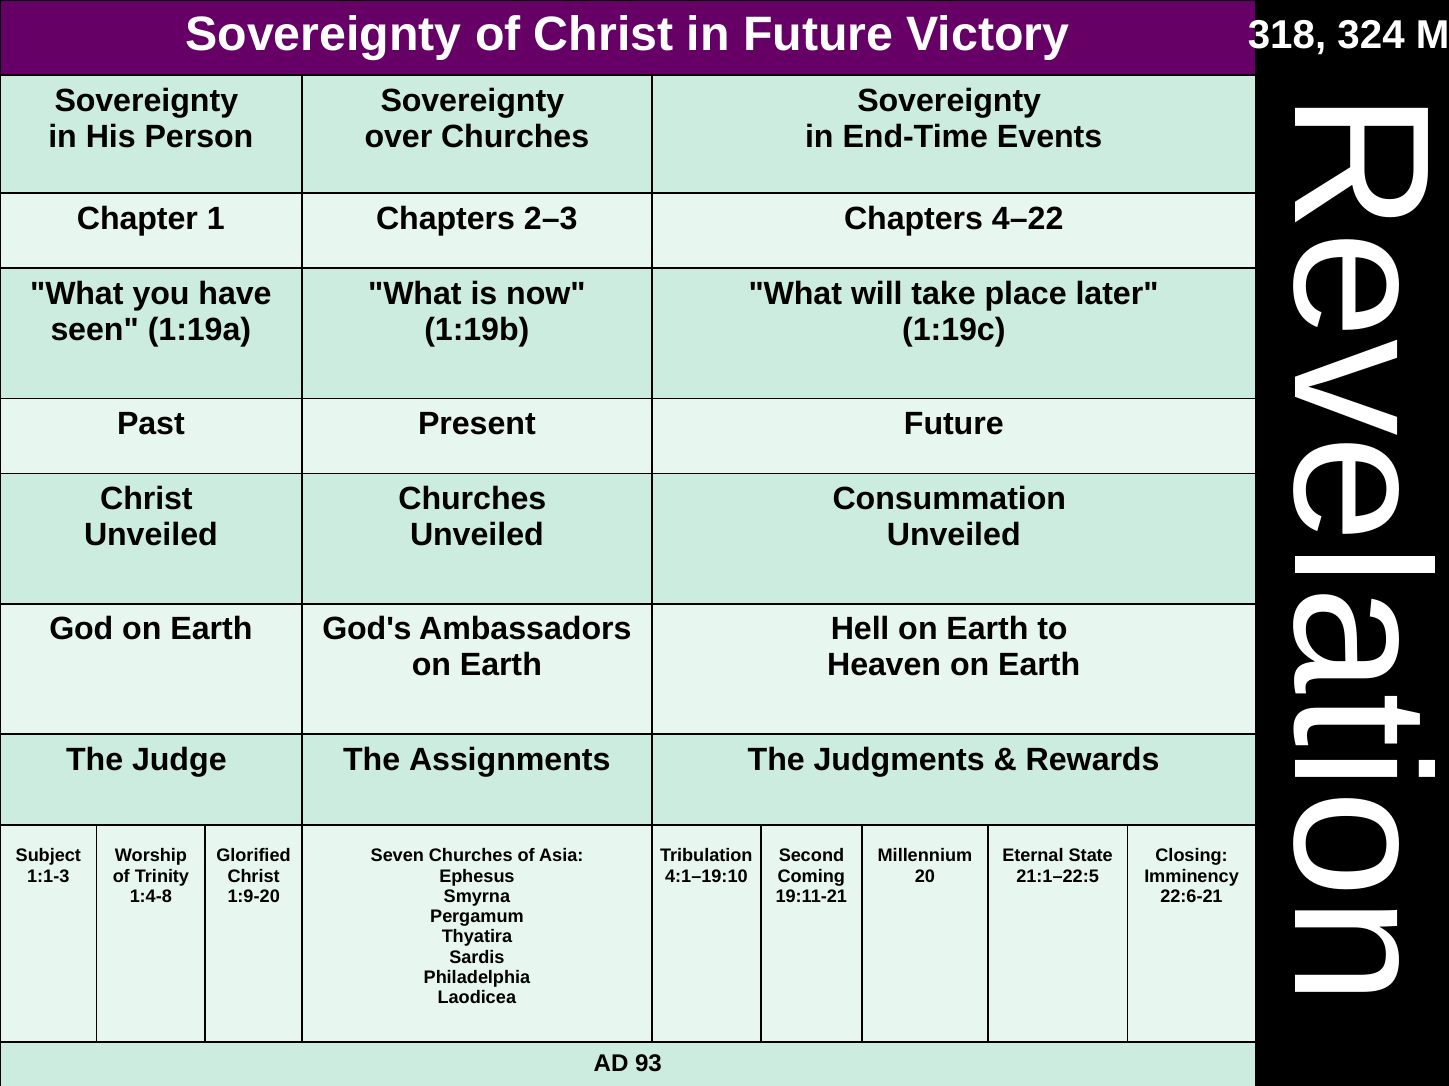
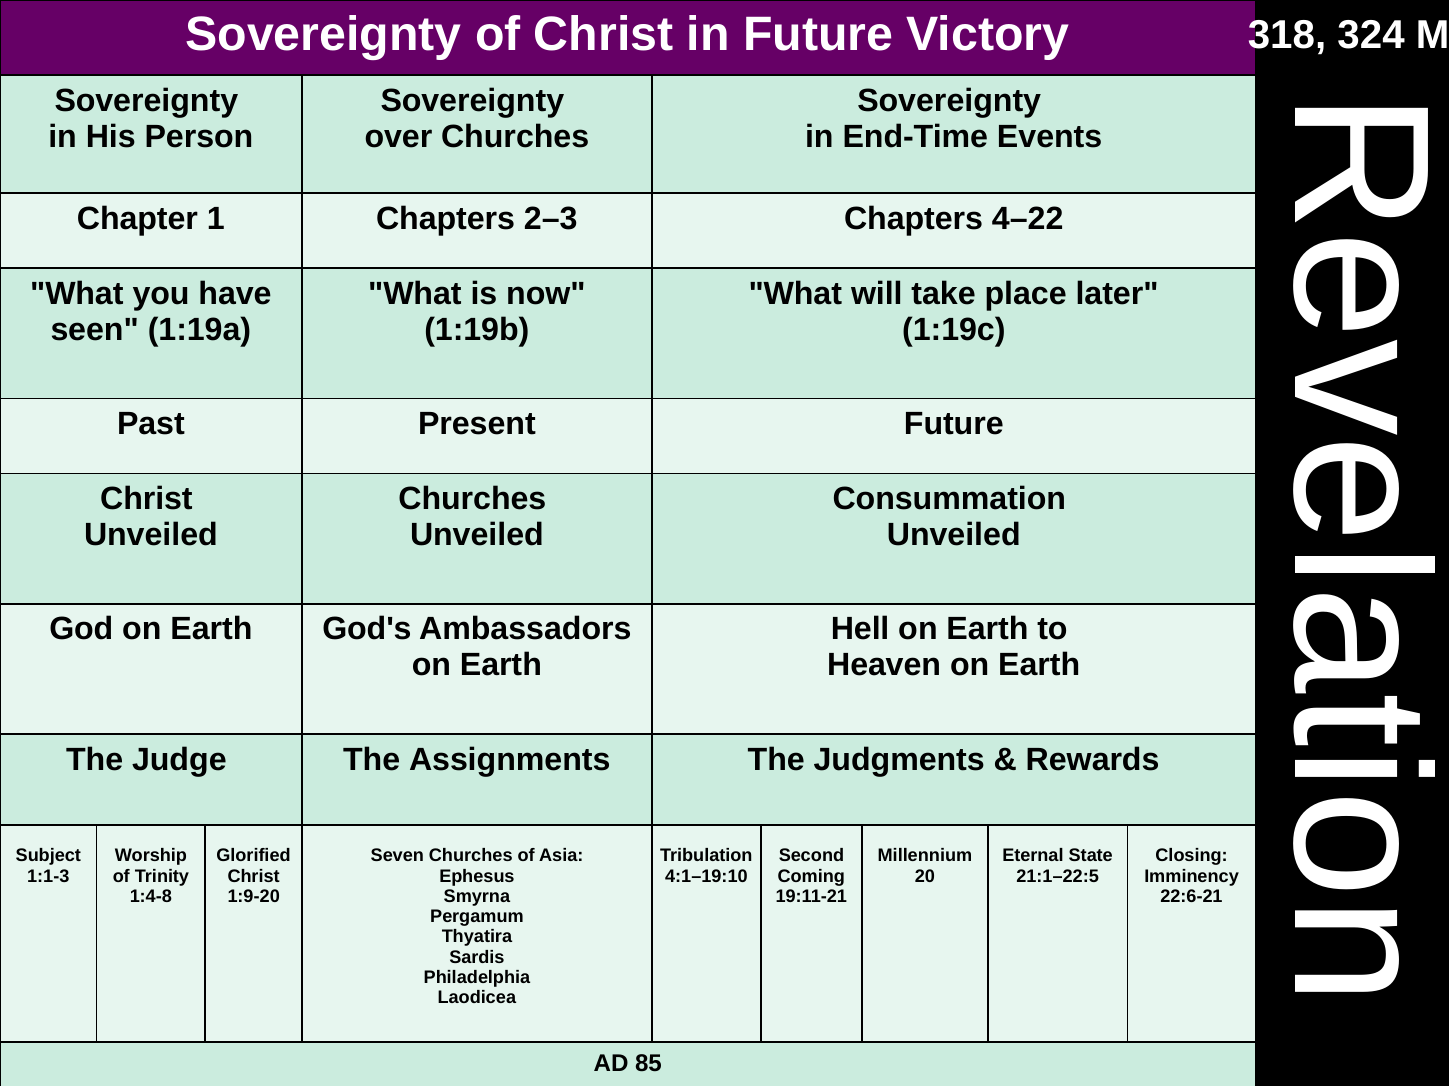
93: 93 -> 85 (648, 1064)
